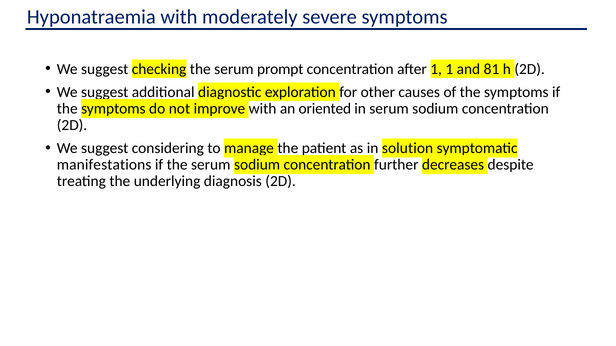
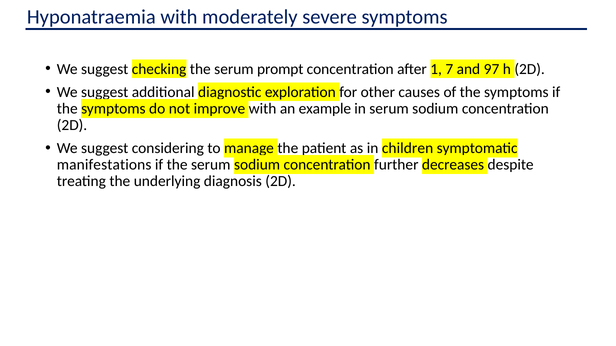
1 1: 1 -> 7 (449, 69)
81: 81 -> 97 (492, 69)
oriented: oriented -> example (325, 109)
solution: solution -> children (408, 148)
